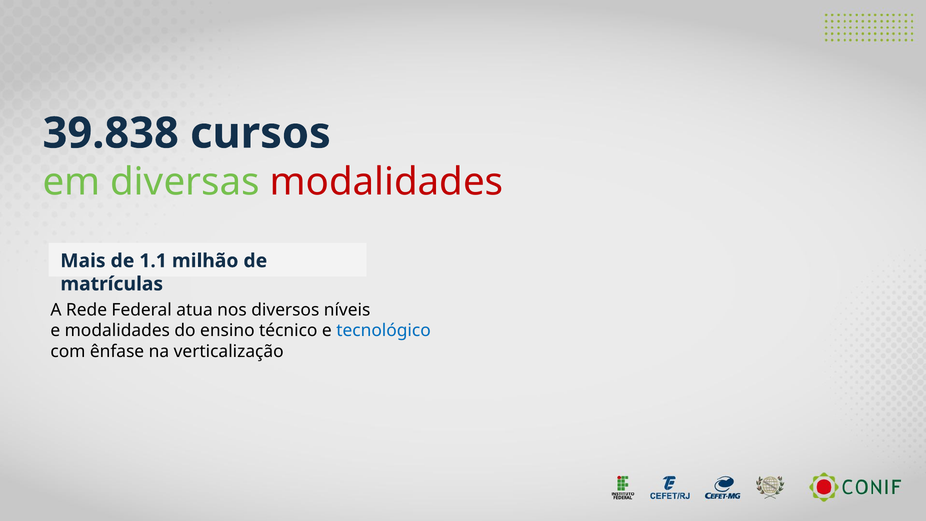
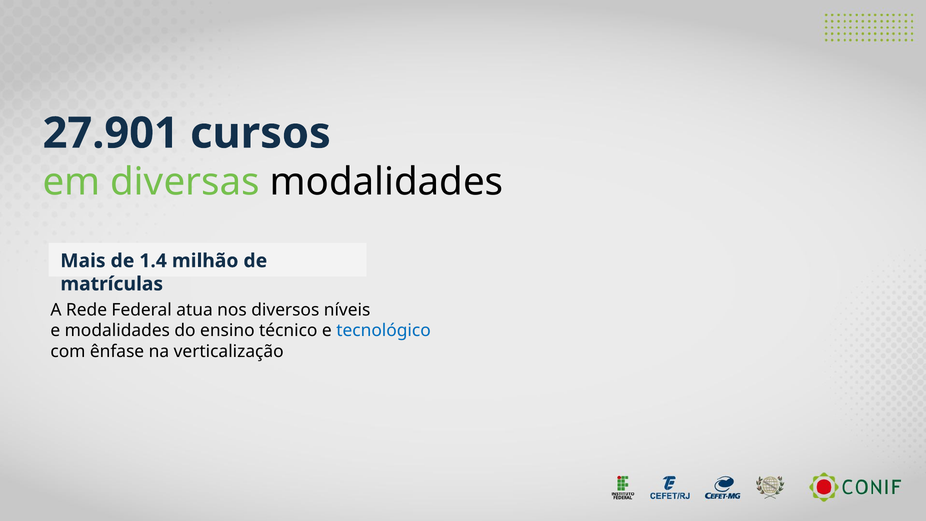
39.838: 39.838 -> 27.901 (111, 133)
modalidades colour: red -> black (387, 182)
1.1: 1.1 -> 1.4 (153, 261)
